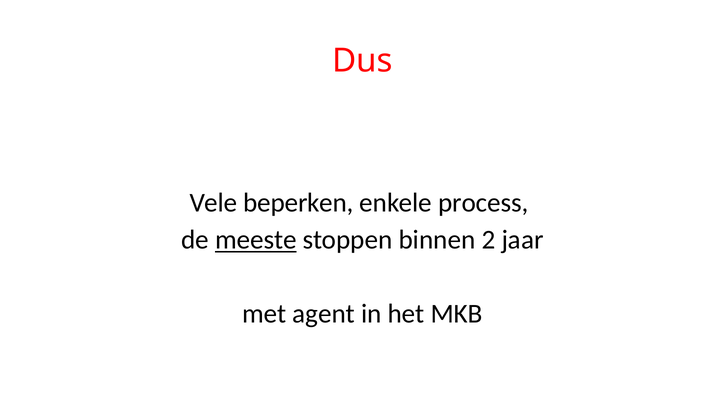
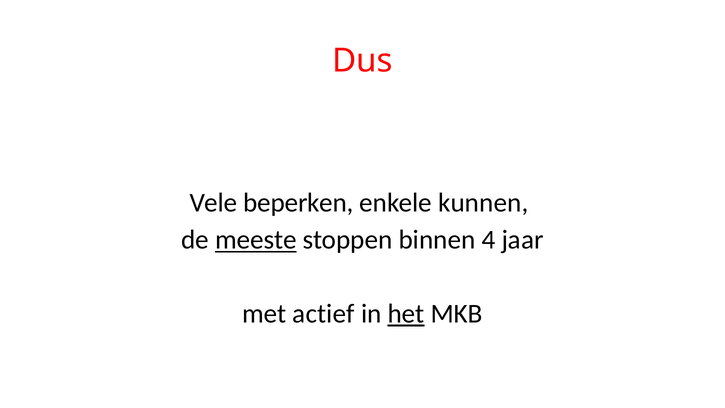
process: process -> kunnen (483, 203)
2: 2 -> 4 (489, 240)
agent: agent -> actief (324, 314)
het underline: none -> present (406, 314)
